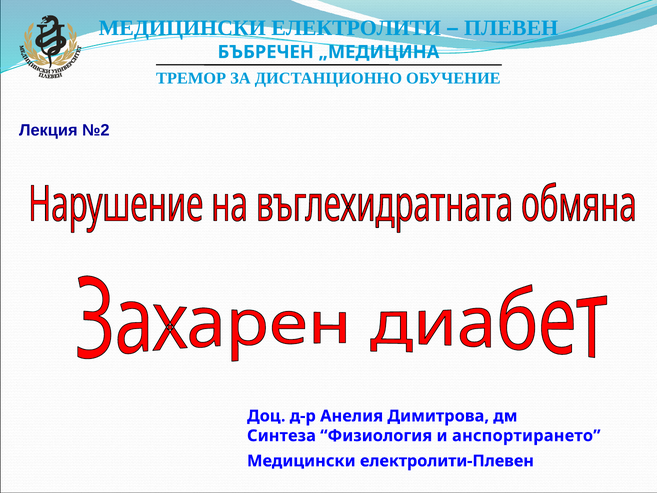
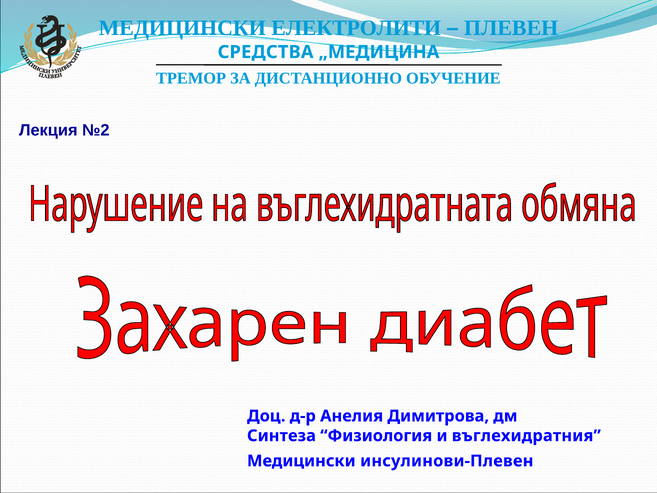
БЪБРЕЧЕН: БЪБРЕЧЕН -> СРЕДСТВА (266, 52)
анспортирането: анспортирането -> въглехидратния (526, 436)
електролити-Плевен: електролити-Плевен -> инсулинови-Плевен (447, 461)
